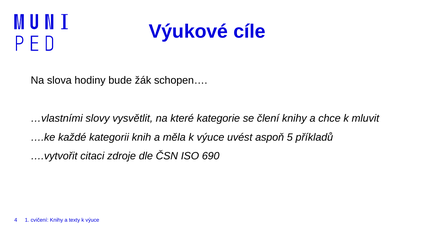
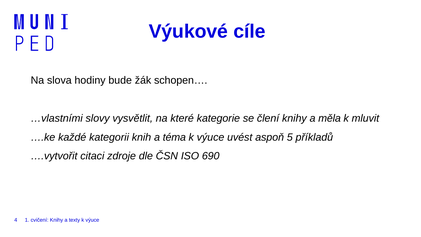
chce: chce -> měla (330, 118)
měla: měla -> téma (174, 137)
